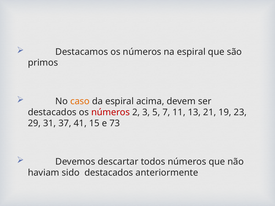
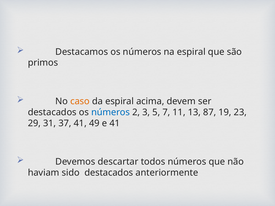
números colour: red -> blue (111, 112)
21: 21 -> 87 (210, 112)
15: 15 -> 49 (94, 123)
e 73: 73 -> 41 (115, 123)
